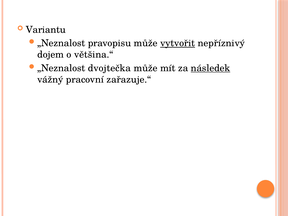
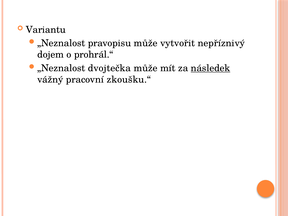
vytvořit underline: present -> none (178, 43)
většina.“: většina.“ -> prohrál.“ (94, 55)
zařazuje.“: zařazuje.“ -> zkoušku.“ (129, 80)
